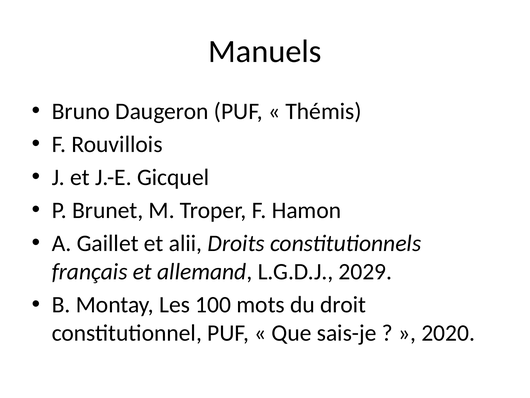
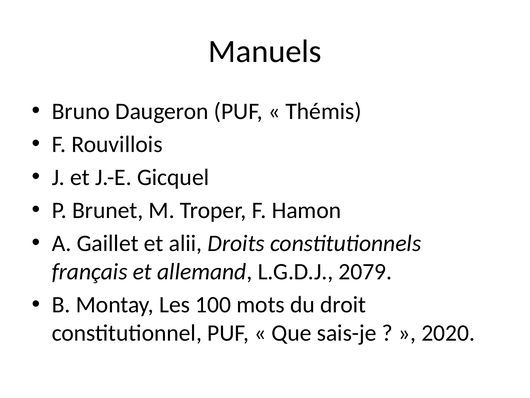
2029: 2029 -> 2079 (365, 271)
